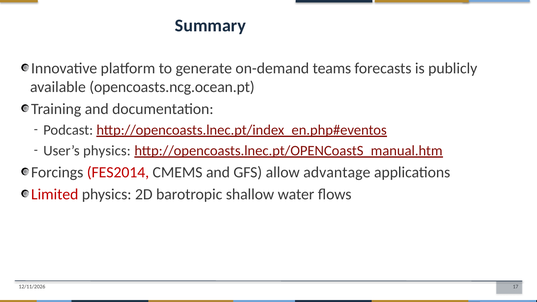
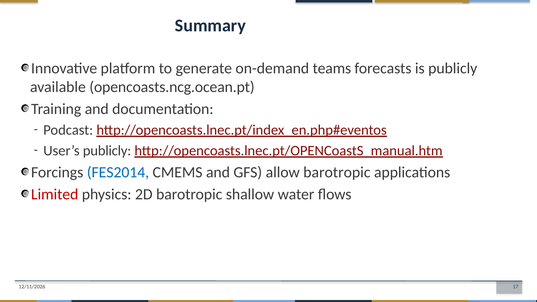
User’s physics: physics -> publicly (107, 151)
FES2014 colour: red -> blue (118, 172)
allow advantage: advantage -> barotropic (337, 172)
